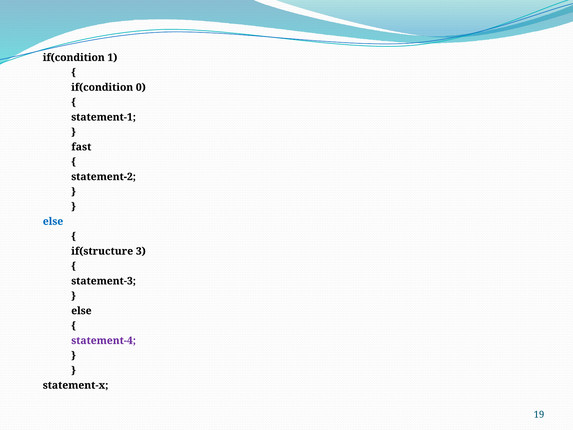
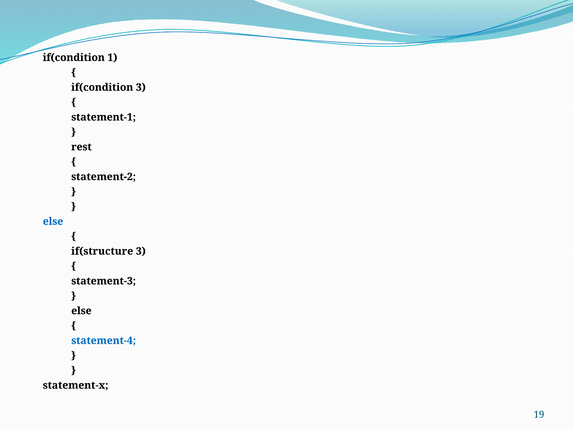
if(condition 0: 0 -> 3 (141, 87)
fast: fast -> rest (81, 147)
statement-4 colour: purple -> blue (104, 340)
